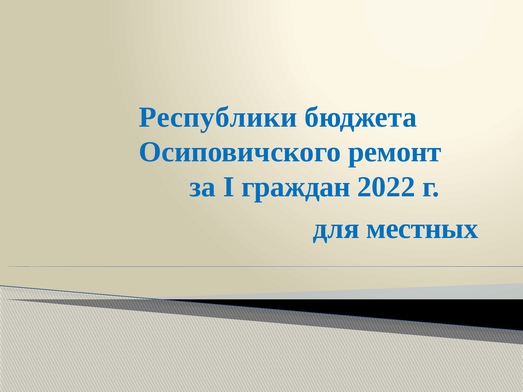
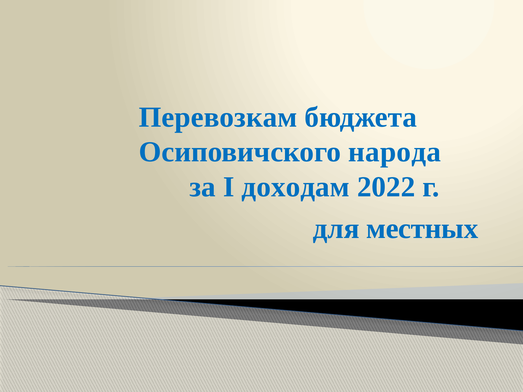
Республики: Республики -> Перевозкам (218, 117)
ремонт: ремонт -> народа (395, 152)
граждан: граждан -> доходам (296, 187)
